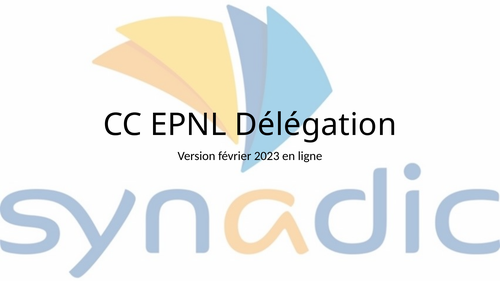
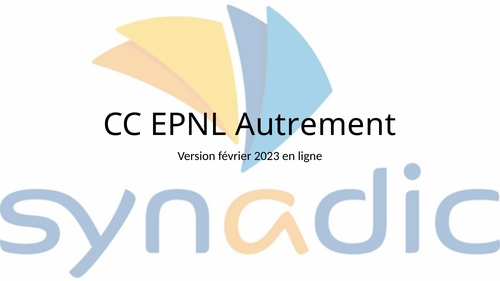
Délégation: Délégation -> Autrement (316, 125)
